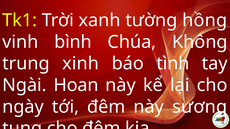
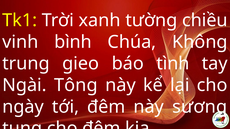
hồng: hồng -> chiều (205, 20)
xinh: xinh -> gieo (81, 64)
Hoan: Hoan -> Tông (76, 85)
